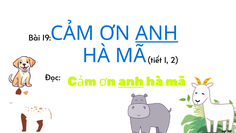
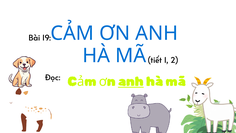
ANH underline: present -> none (157, 33)
